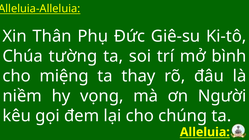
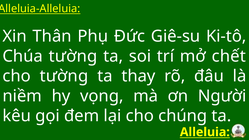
bình: bình -> chết (229, 56)
cho miệng: miệng -> tường (64, 76)
